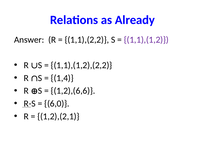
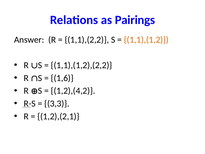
Already: Already -> Pairings (135, 20)
1,1),(1,2 colour: purple -> orange (146, 40)
1,4: 1,4 -> 1,6 (62, 78)
1,2),(6,6: 1,2),(6,6 -> 1,2),(4,2 (73, 91)
6,0: 6,0 -> 3,3 (57, 103)
